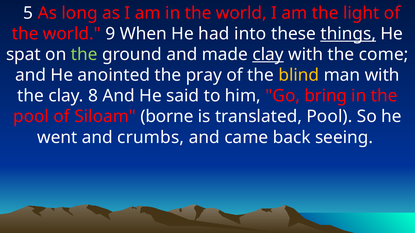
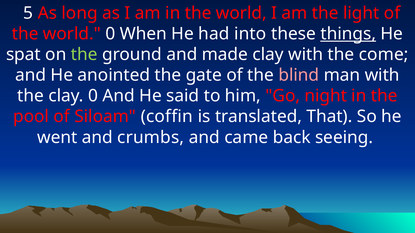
world 9: 9 -> 0 (110, 34)
clay underline: present -> none (268, 55)
pray: pray -> gate (204, 75)
blind colour: yellow -> pink (299, 75)
clay 8: 8 -> 0 (93, 96)
bring: bring -> night (326, 96)
borne: borne -> coffin (167, 117)
translated Pool: Pool -> That (329, 117)
